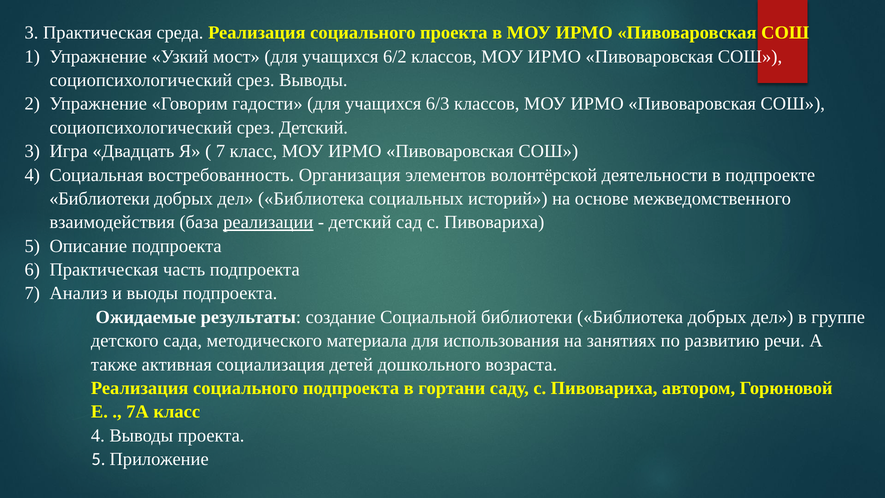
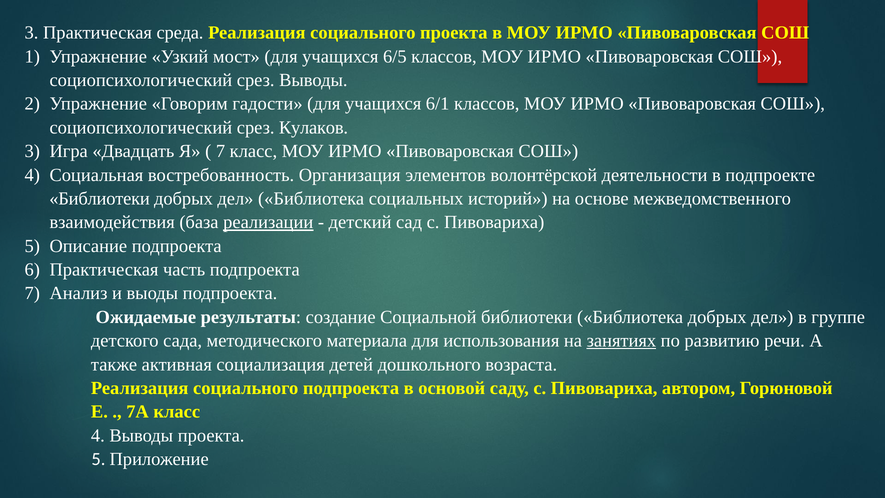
6/2: 6/2 -> 6/5 (395, 56)
6/3: 6/3 -> 6/1 (438, 104)
срез Детский: Детский -> Кулаков (313, 128)
занятиях underline: none -> present (621, 341)
гортани: гортани -> основой (452, 388)
